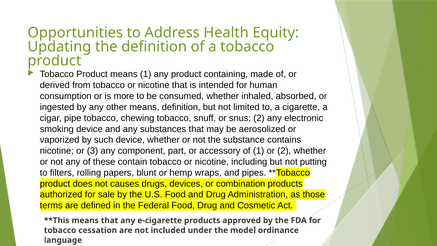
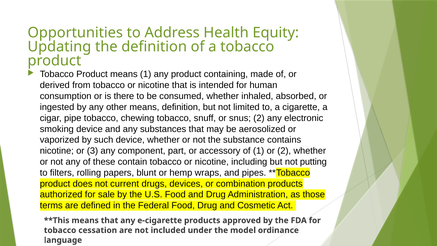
more: more -> there (124, 96)
causes: causes -> current (125, 184)
